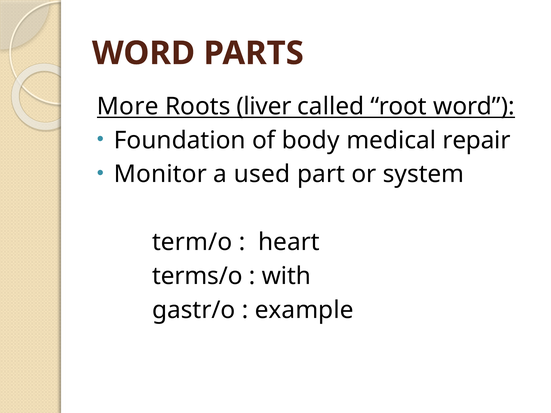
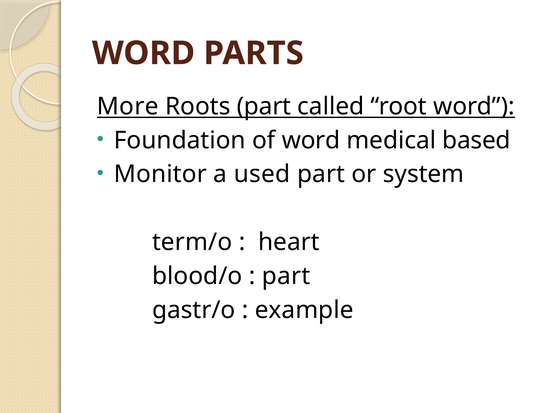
Roots liver: liver -> part (264, 106)
of body: body -> word (311, 140)
repair: repair -> based (476, 140)
terms/o: terms/o -> blood/o (197, 276)
with: with -> part (286, 276)
